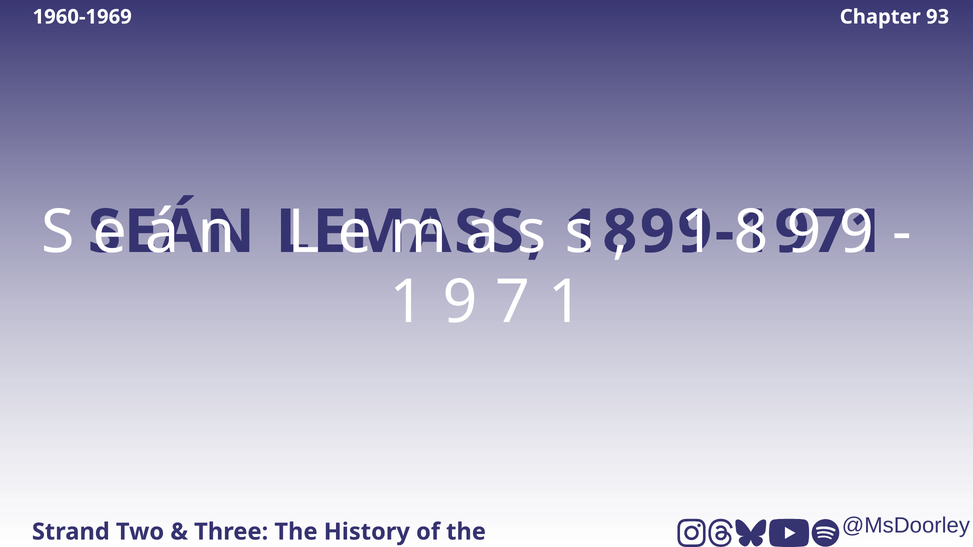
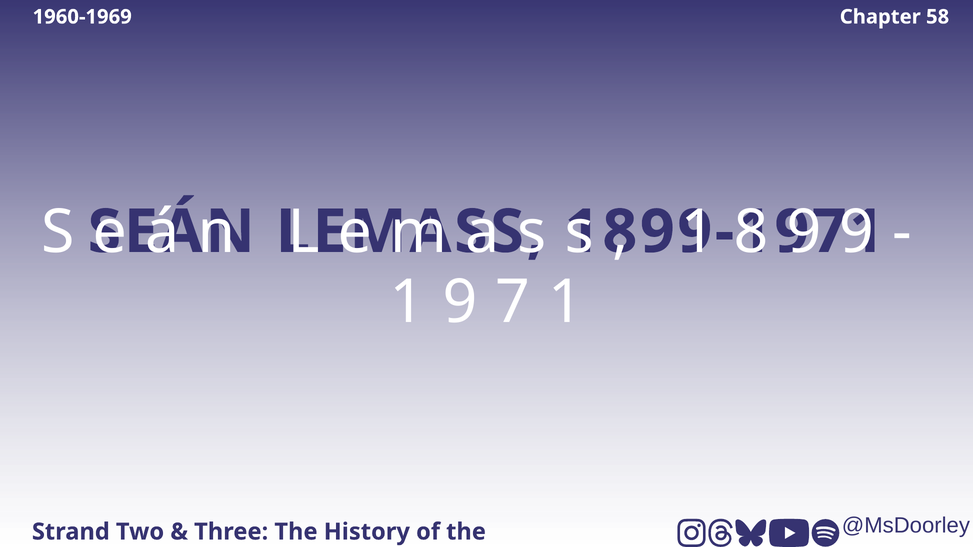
93: 93 -> 58 (938, 17)
